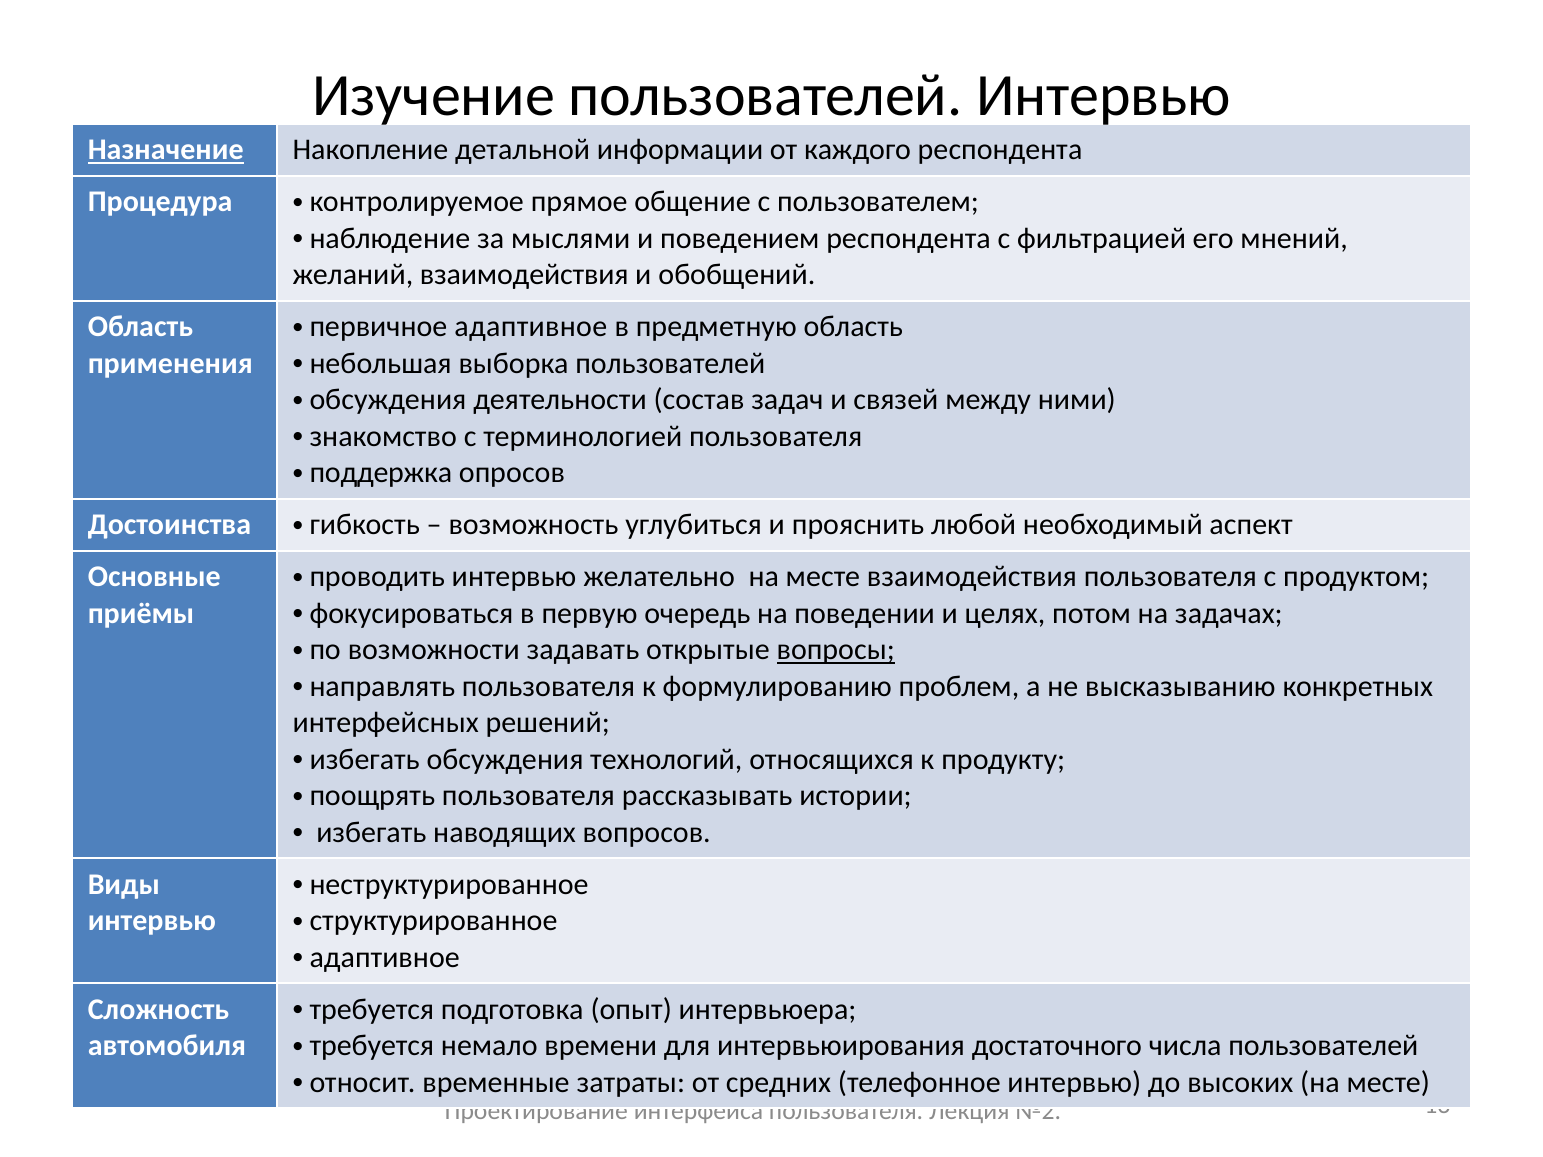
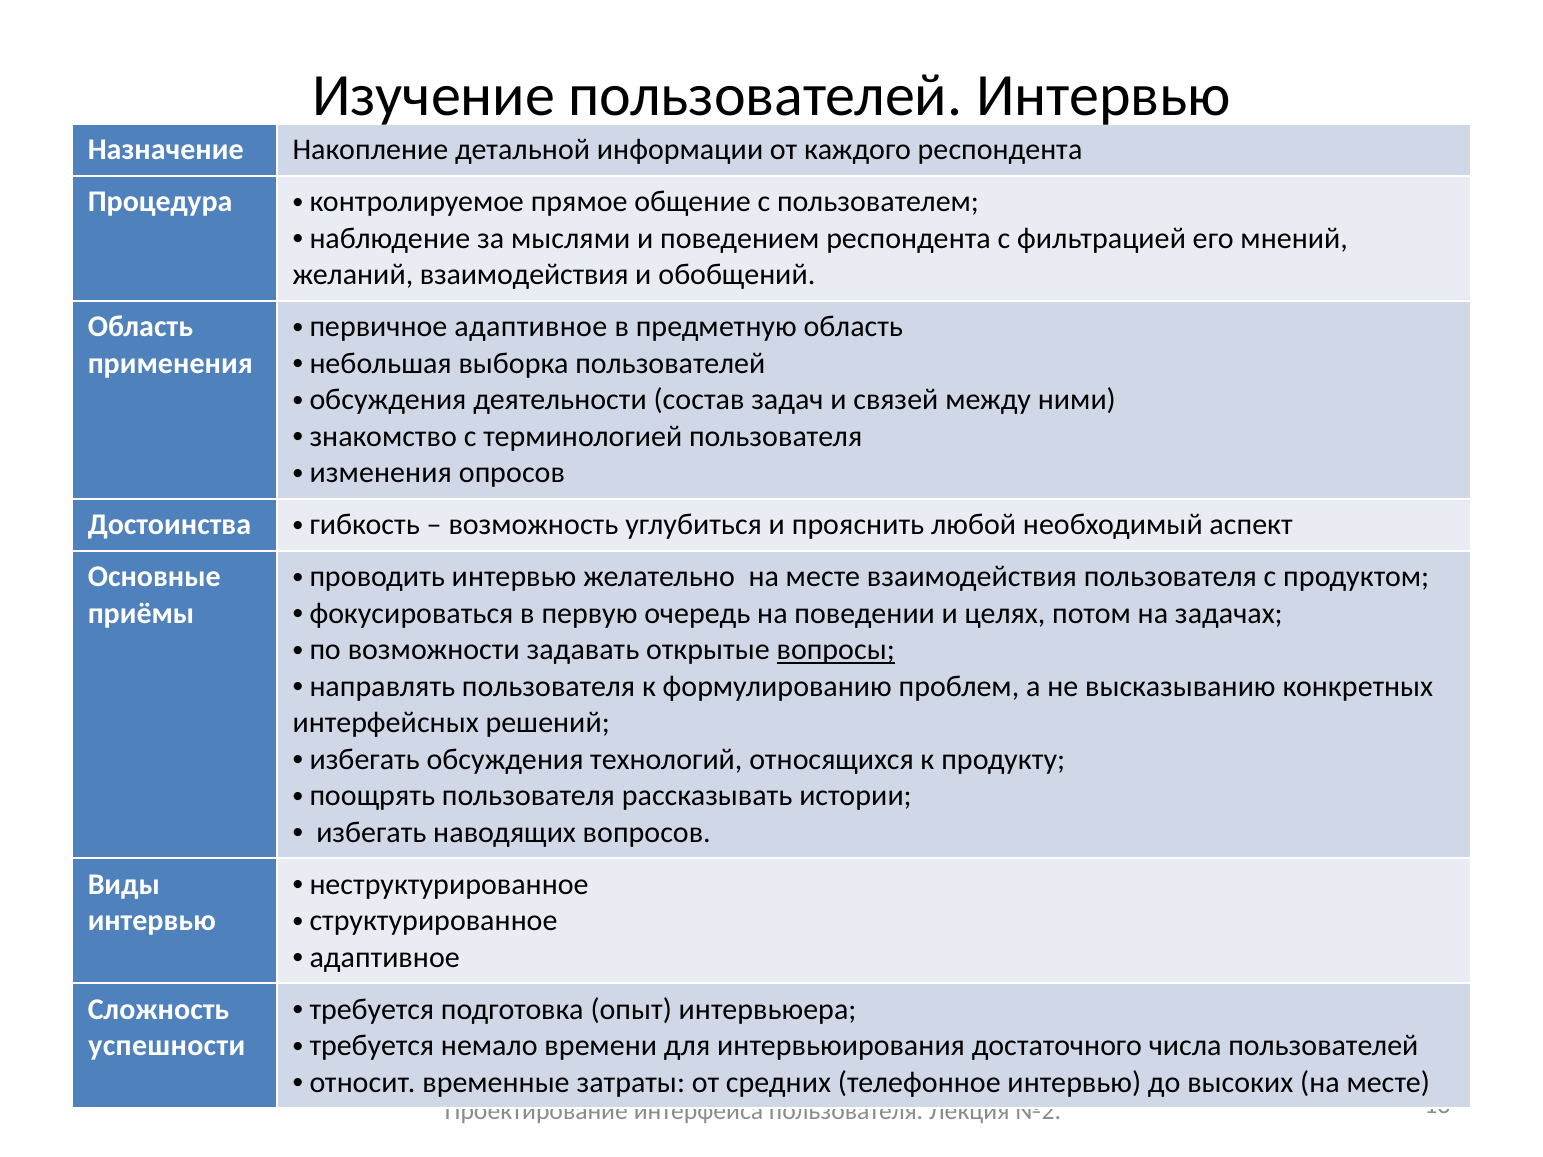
Назначение underline: present -> none (166, 150)
поддержка: поддержка -> изменения (381, 473)
автомобиля: автомобиля -> успешности (167, 1046)
